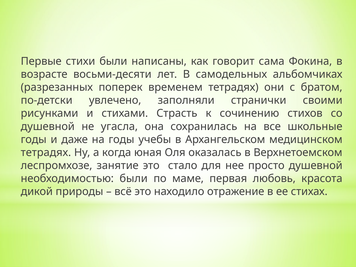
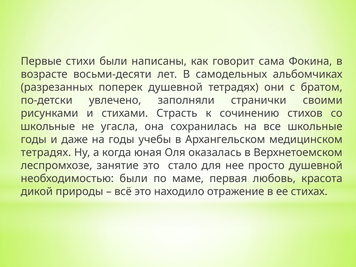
поперек временем: временем -> душевной (175, 87)
душевной: душевной -> школьные (48, 126)
